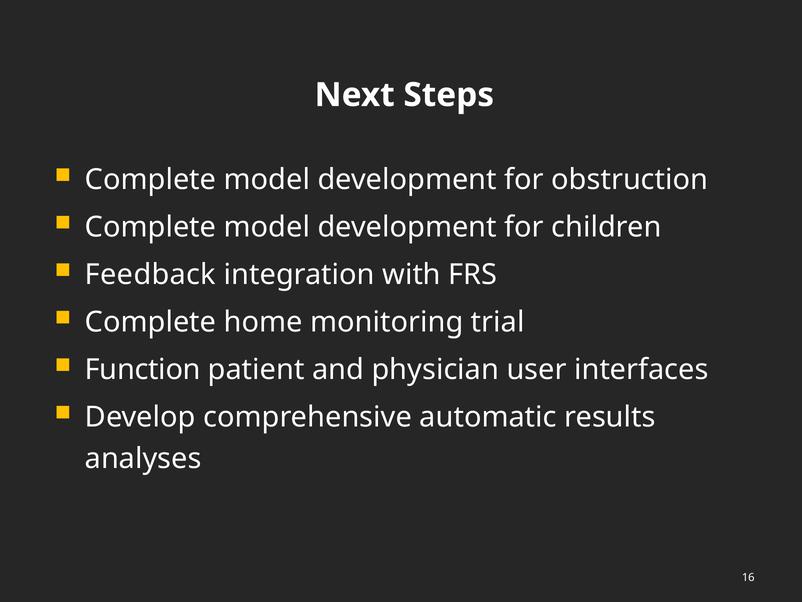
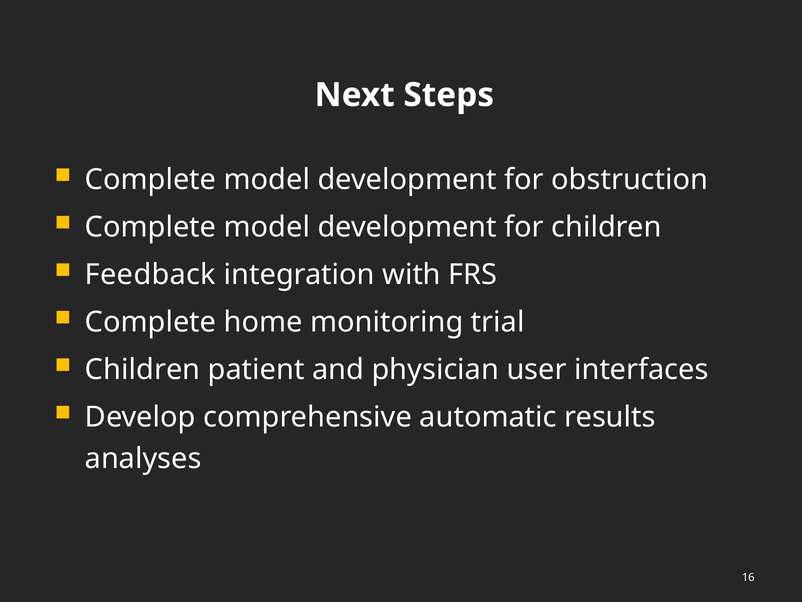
Function: Function -> Children (143, 369)
